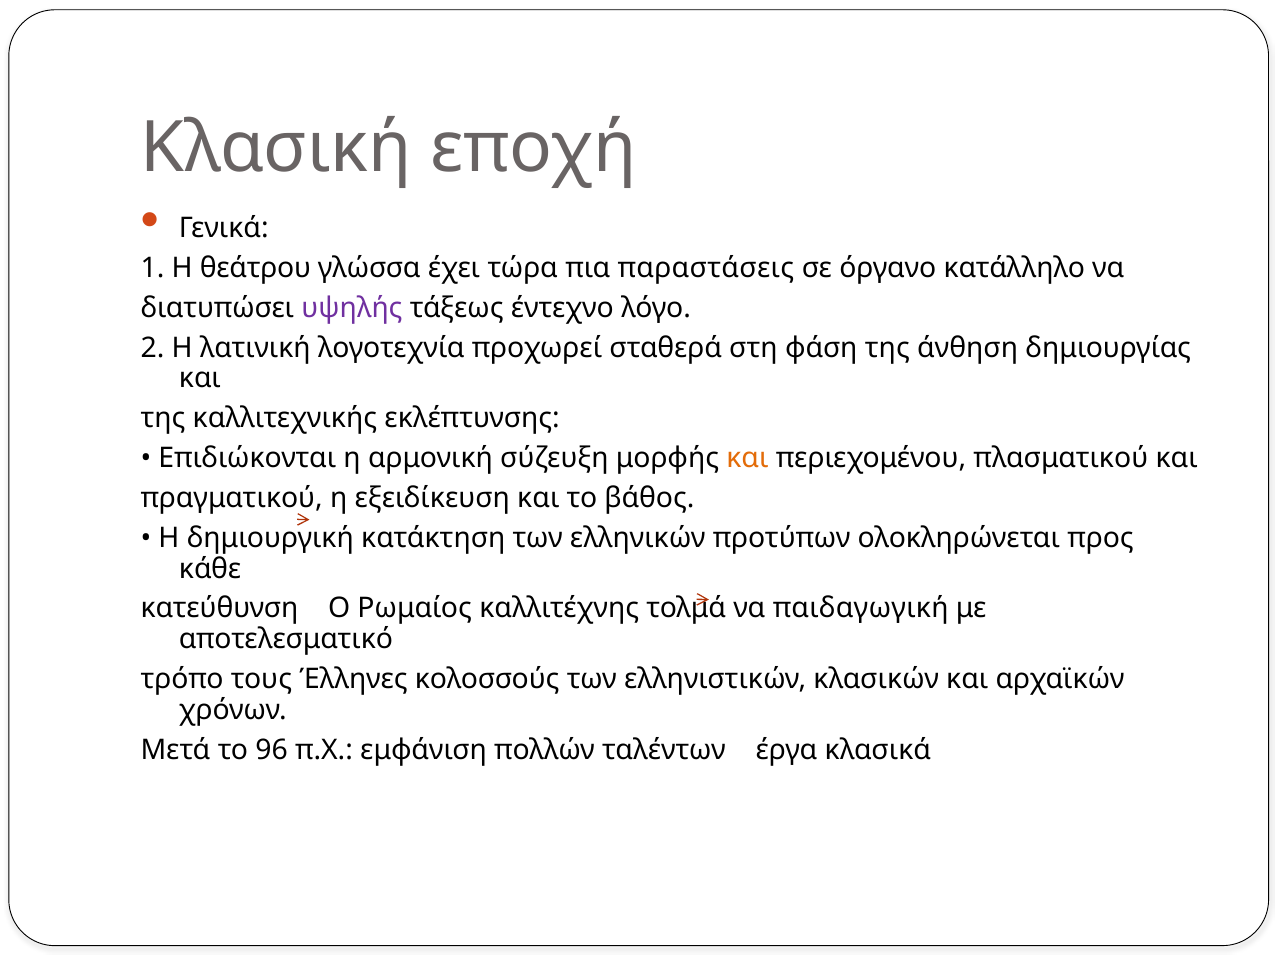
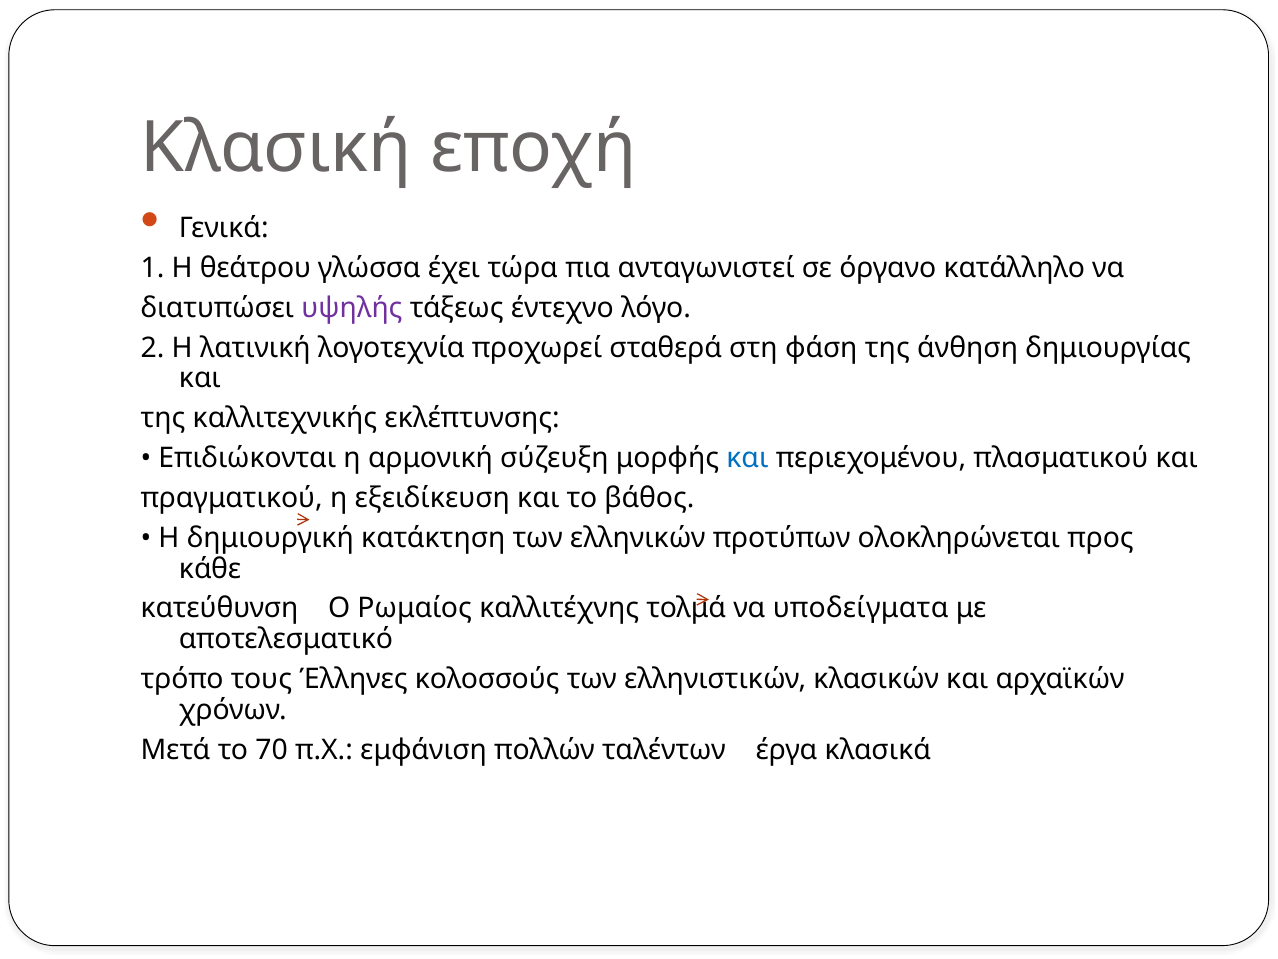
παραστάσεις: παραστάσεις -> ανταγωνιστεί (706, 268)
και colour: orange -> blue (747, 458)
παιδαγωγική: παιδαγωγική -> υποδείγματα (861, 608)
96: 96 -> 70 (272, 749)
